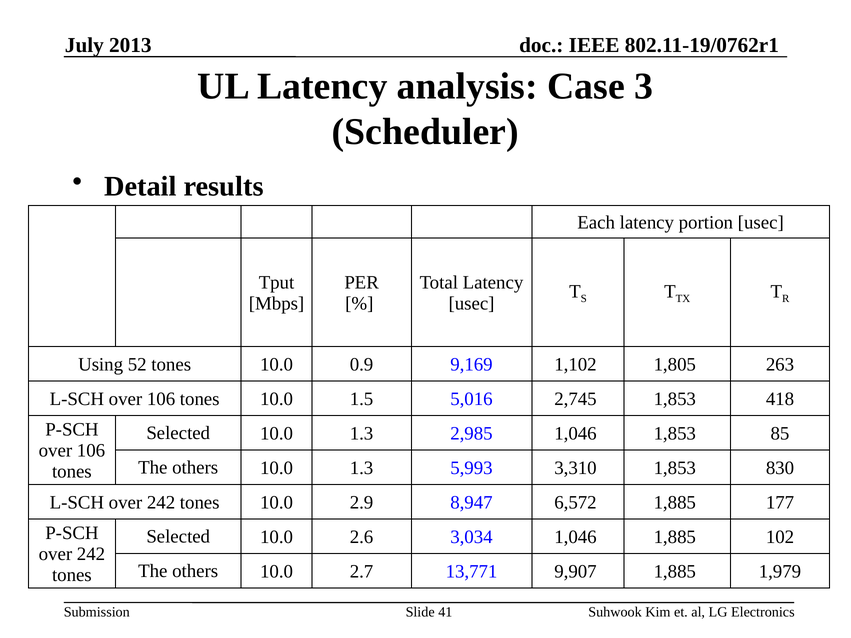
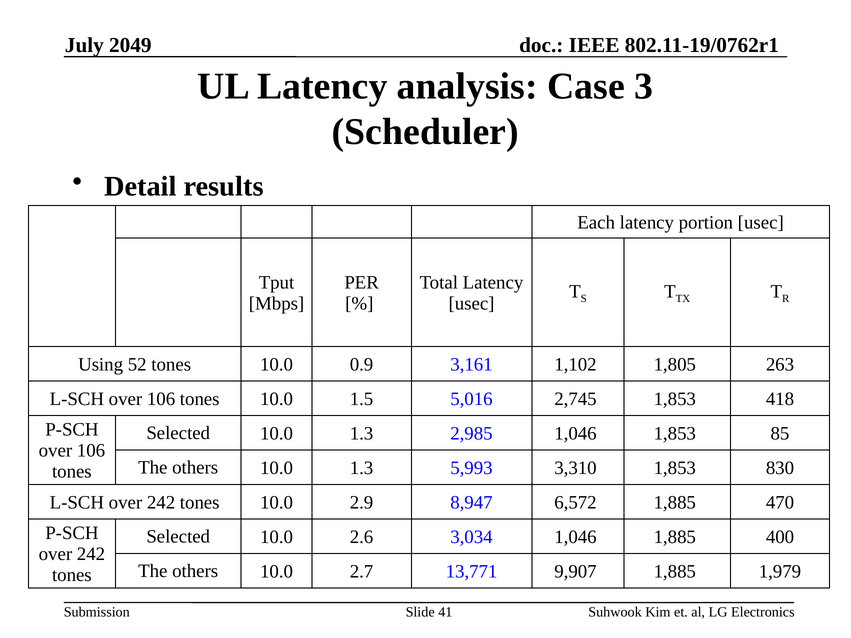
2013: 2013 -> 2049 (130, 45)
9,169: 9,169 -> 3,161 (471, 365)
177: 177 -> 470 (780, 503)
102: 102 -> 400 (780, 537)
